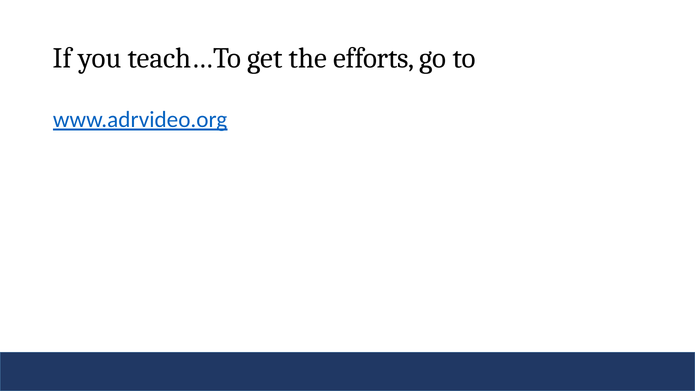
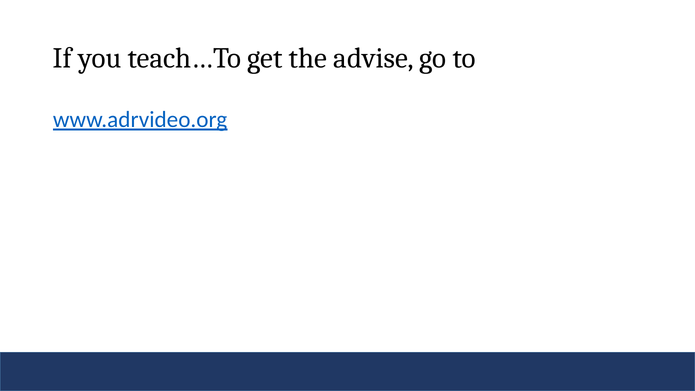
efforts: efforts -> advise (374, 58)
